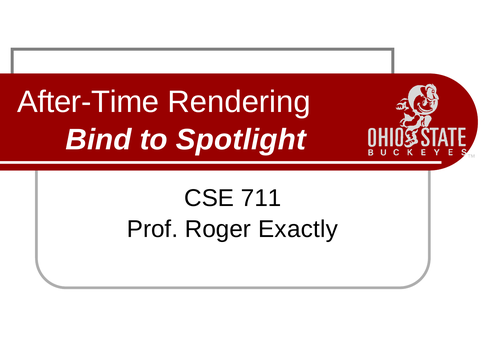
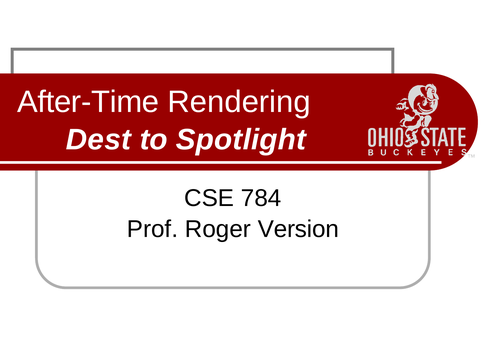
Bind: Bind -> Dest (98, 140)
711: 711 -> 784 (261, 198)
Exactly: Exactly -> Version (298, 229)
